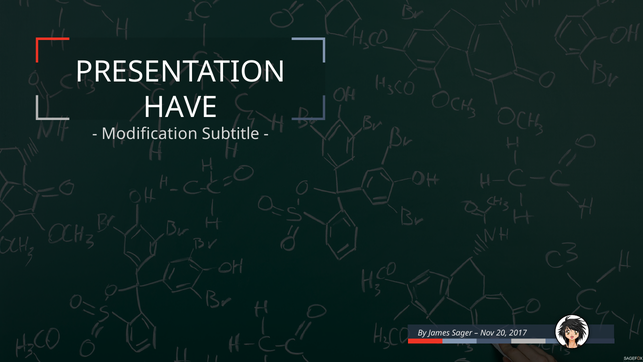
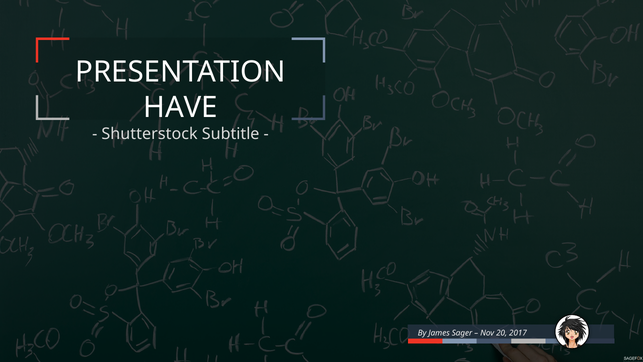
Modification: Modification -> Shutterstock (150, 134)
